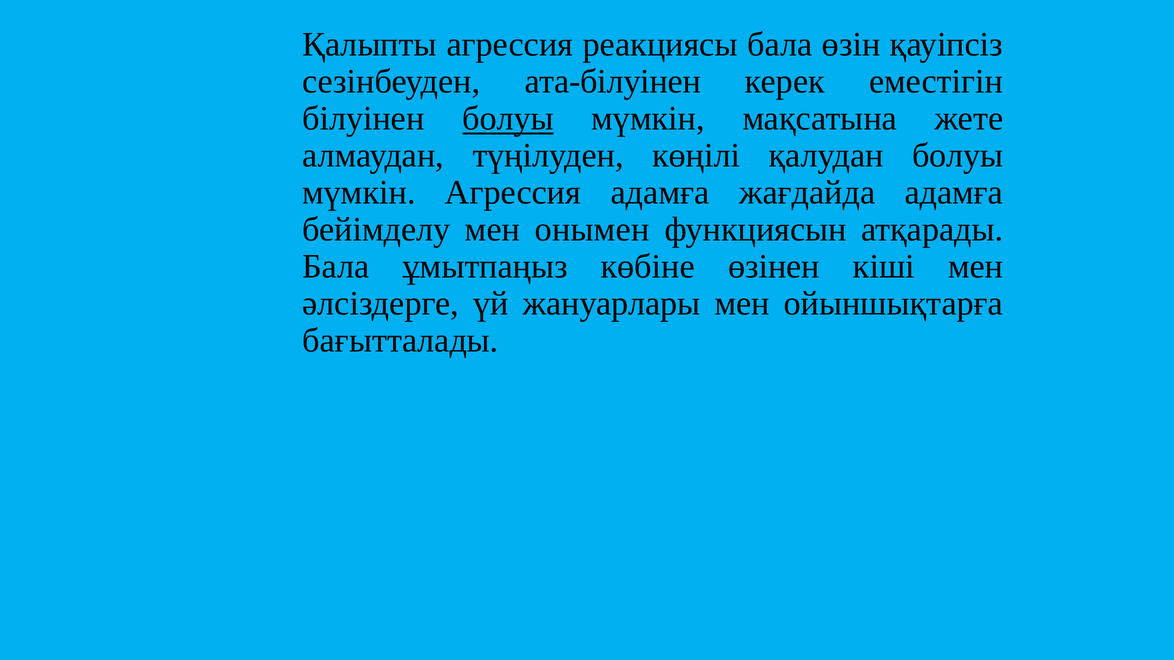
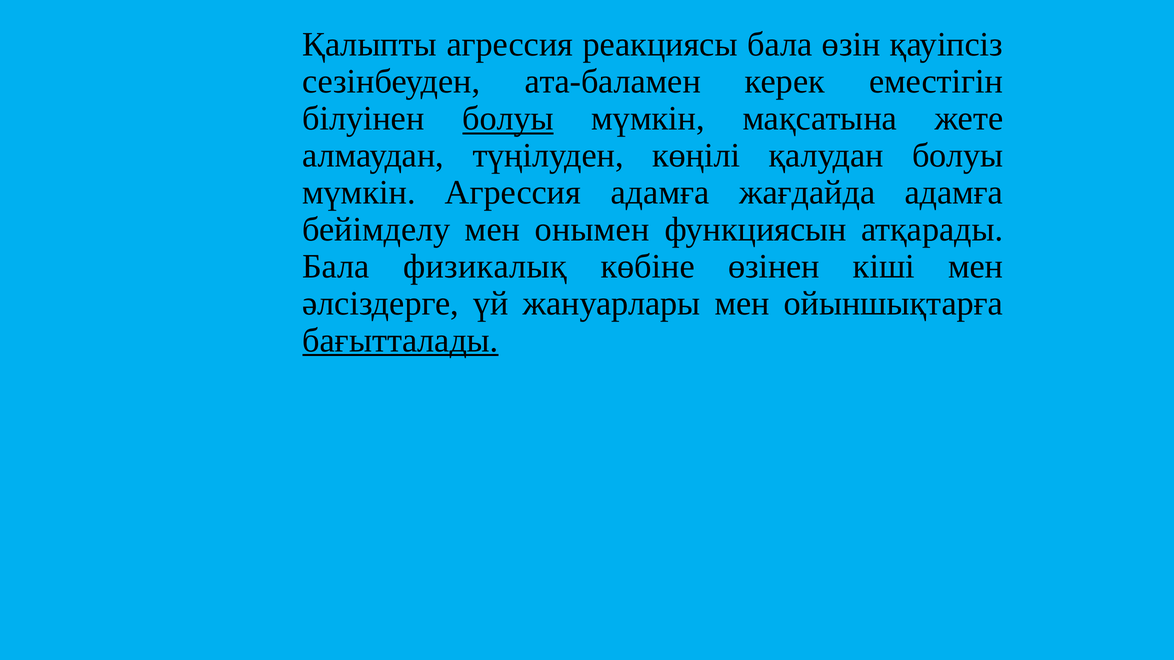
ата-білуінен: ата-білуінен -> ата-баламен (613, 82)
ұмытпаңыз: ұмытпаңыз -> физикалық (485, 267)
бағытталады underline: none -> present (400, 341)
